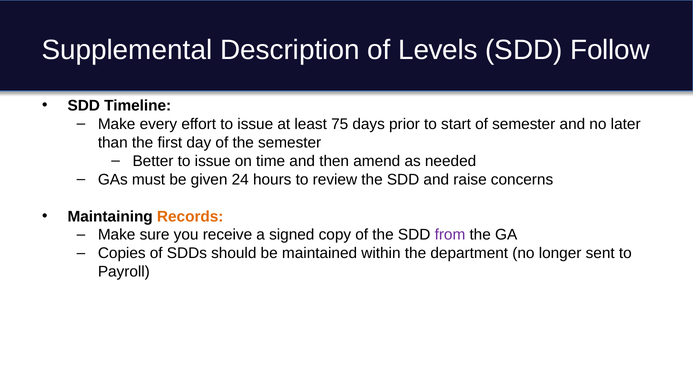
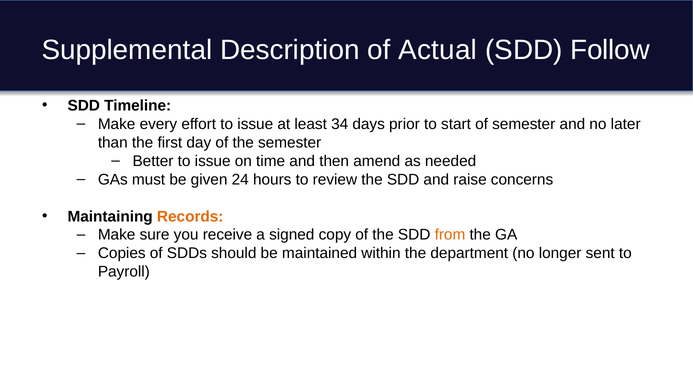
Levels: Levels -> Actual (438, 50)
75: 75 -> 34 (340, 124)
from colour: purple -> orange (450, 235)
